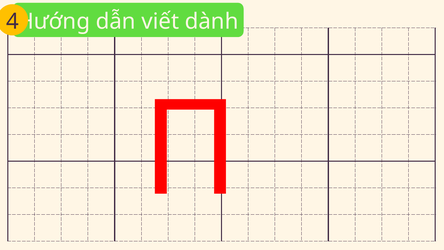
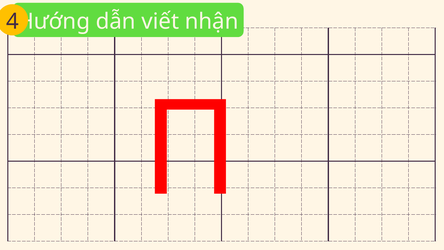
dành: dành -> nhận (212, 21)
